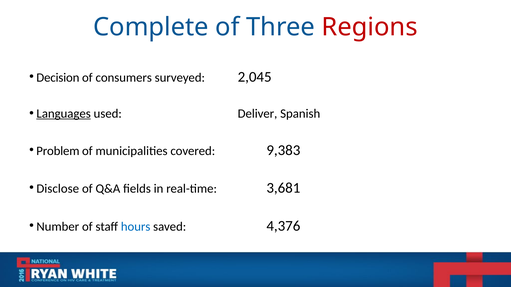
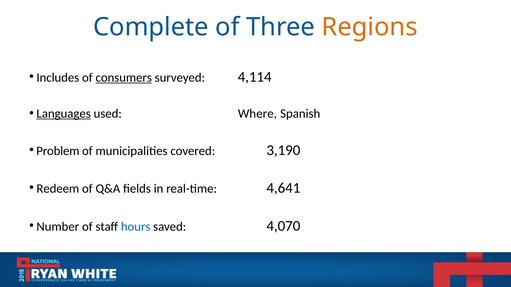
Regions colour: red -> orange (370, 27)
Decision: Decision -> Includes (58, 78)
consumers underline: none -> present (124, 78)
2,045: 2,045 -> 4,114 (255, 77)
Deliver: Deliver -> Where (257, 114)
9,383: 9,383 -> 3,190 (283, 150)
Disclose: Disclose -> Redeem (58, 189)
3,681: 3,681 -> 4,641 (283, 188)
4,376: 4,376 -> 4,070 (283, 226)
